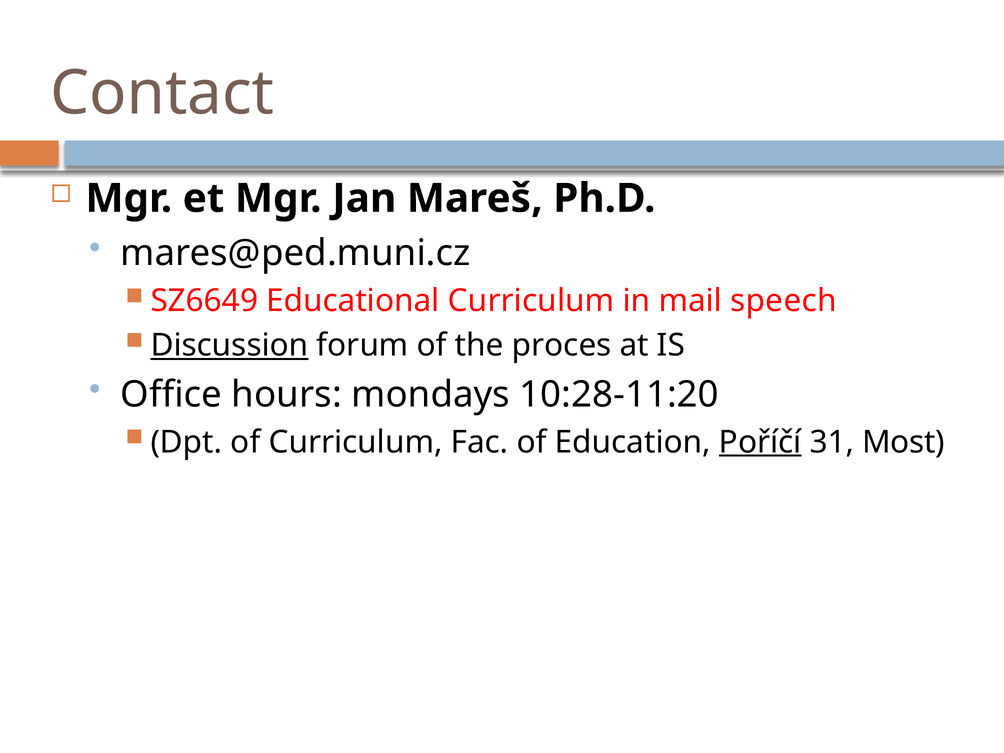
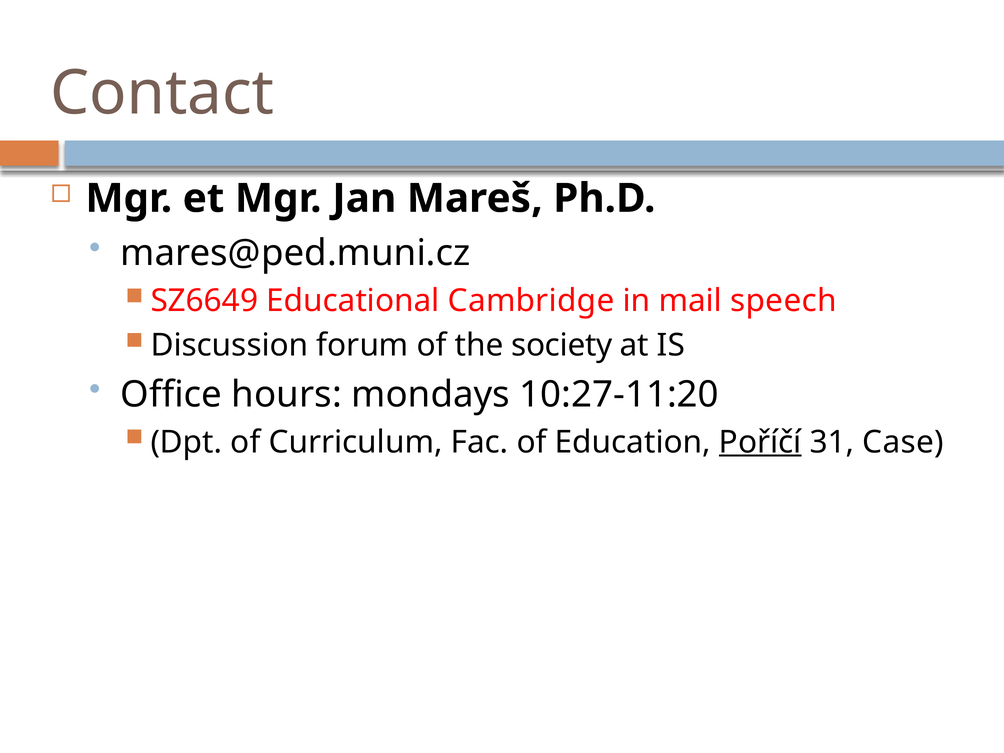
Educational Curriculum: Curriculum -> Cambridge (531, 301)
Discussion underline: present -> none (229, 345)
proces: proces -> society (562, 345)
10:28-11:20: 10:28-11:20 -> 10:27-11:20 (619, 394)
Most: Most -> Case (903, 442)
